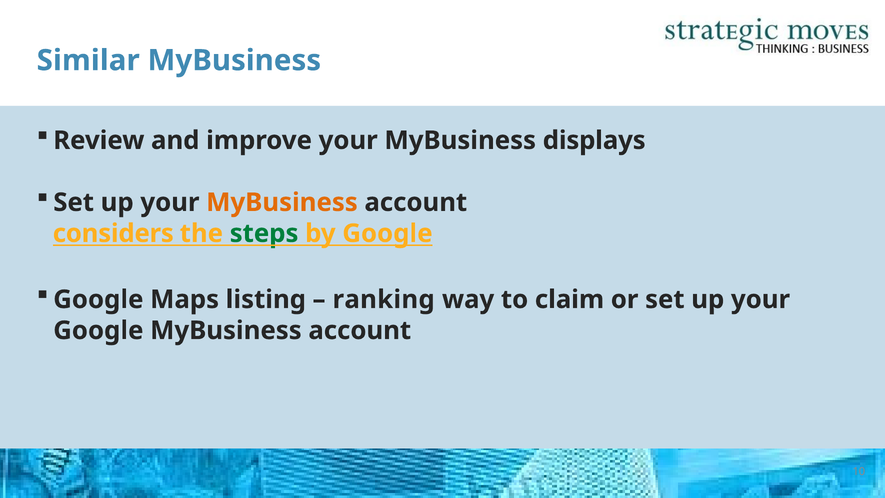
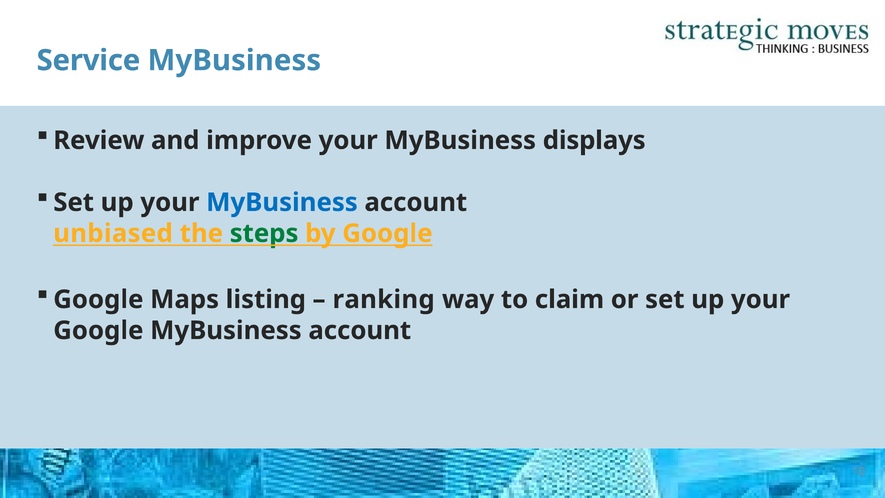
Similar: Similar -> Service (88, 60)
MyBusiness colour: orange -> blue (282, 202)
considers: considers -> unbiased (113, 233)
